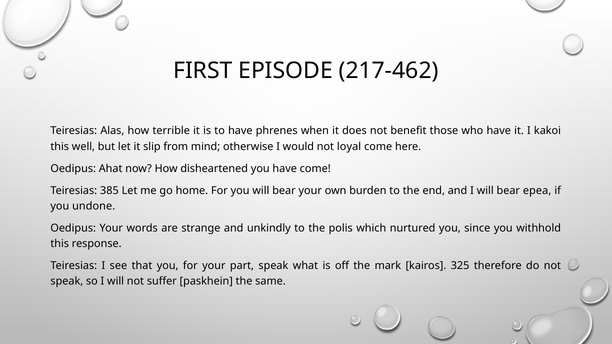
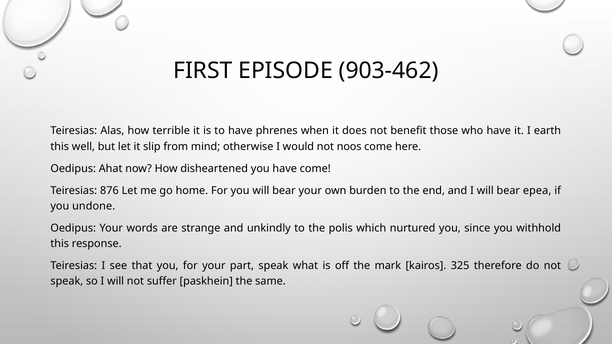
217-462: 217-462 -> 903-462 (389, 71)
kakoi: kakoi -> earth (548, 131)
loyal: loyal -> noos (349, 147)
385: 385 -> 876 (109, 191)
